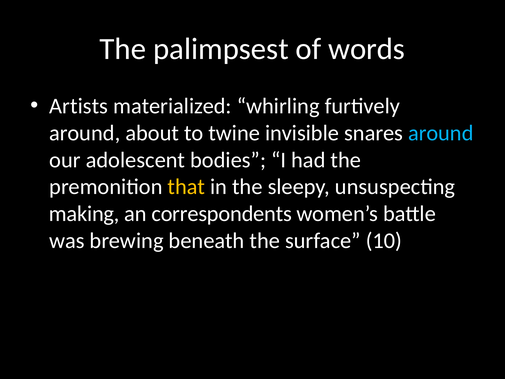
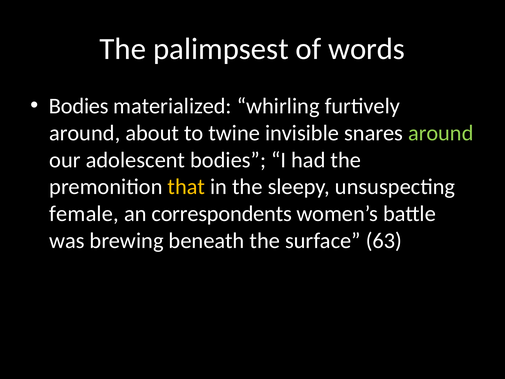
Artists: Artists -> Bodies (79, 106)
around colour: light blue -> light green (441, 133)
making: making -> female (84, 214)
10: 10 -> 63 (384, 241)
